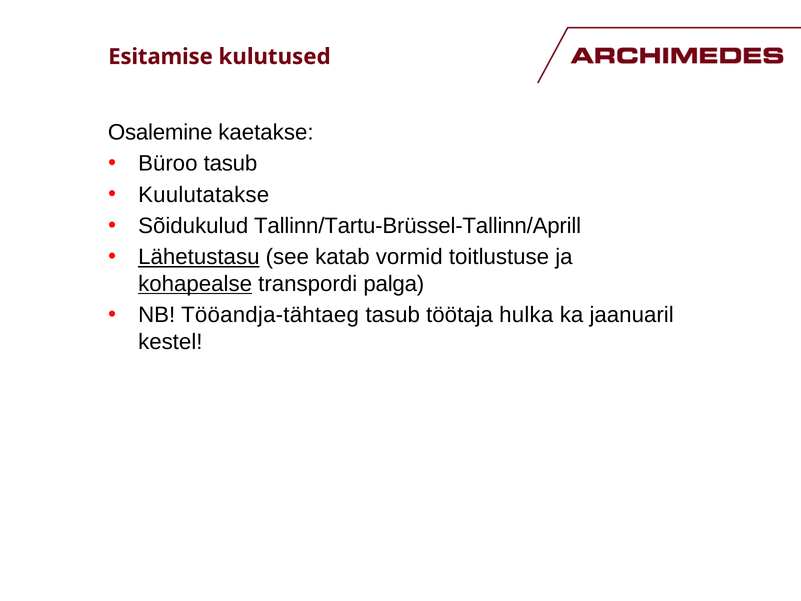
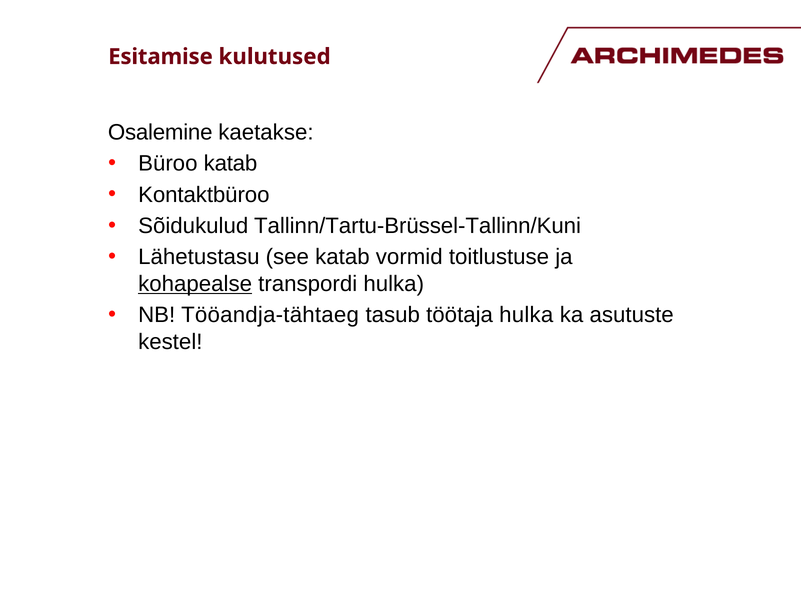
Büroo tasub: tasub -> katab (230, 164)
Kuulutatakse: Kuulutatakse -> Kontaktbüroo (204, 195)
Tallinn/Tartu-Brüssel-Tallinn/Aprill: Tallinn/Tartu-Brüssel-Tallinn/Aprill -> Tallinn/Tartu-Brüssel-Tallinn/Kuni (418, 226)
Lähetustasu underline: present -> none (199, 257)
transpordi palga: palga -> hulka (394, 284)
jaanuaril: jaanuaril -> asutuste (632, 315)
